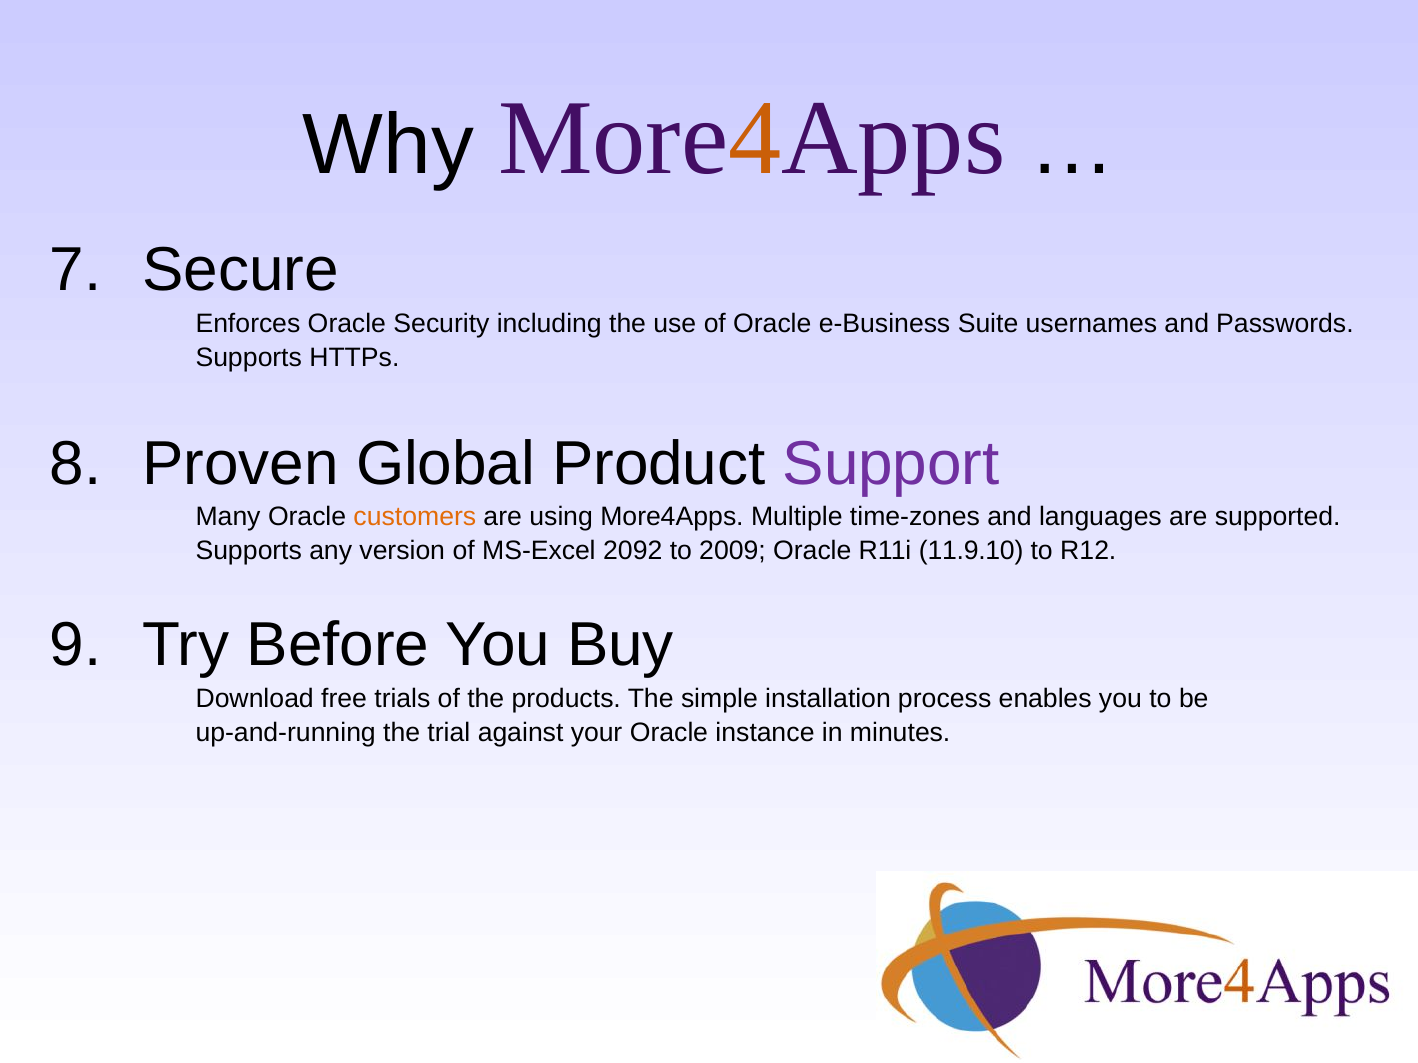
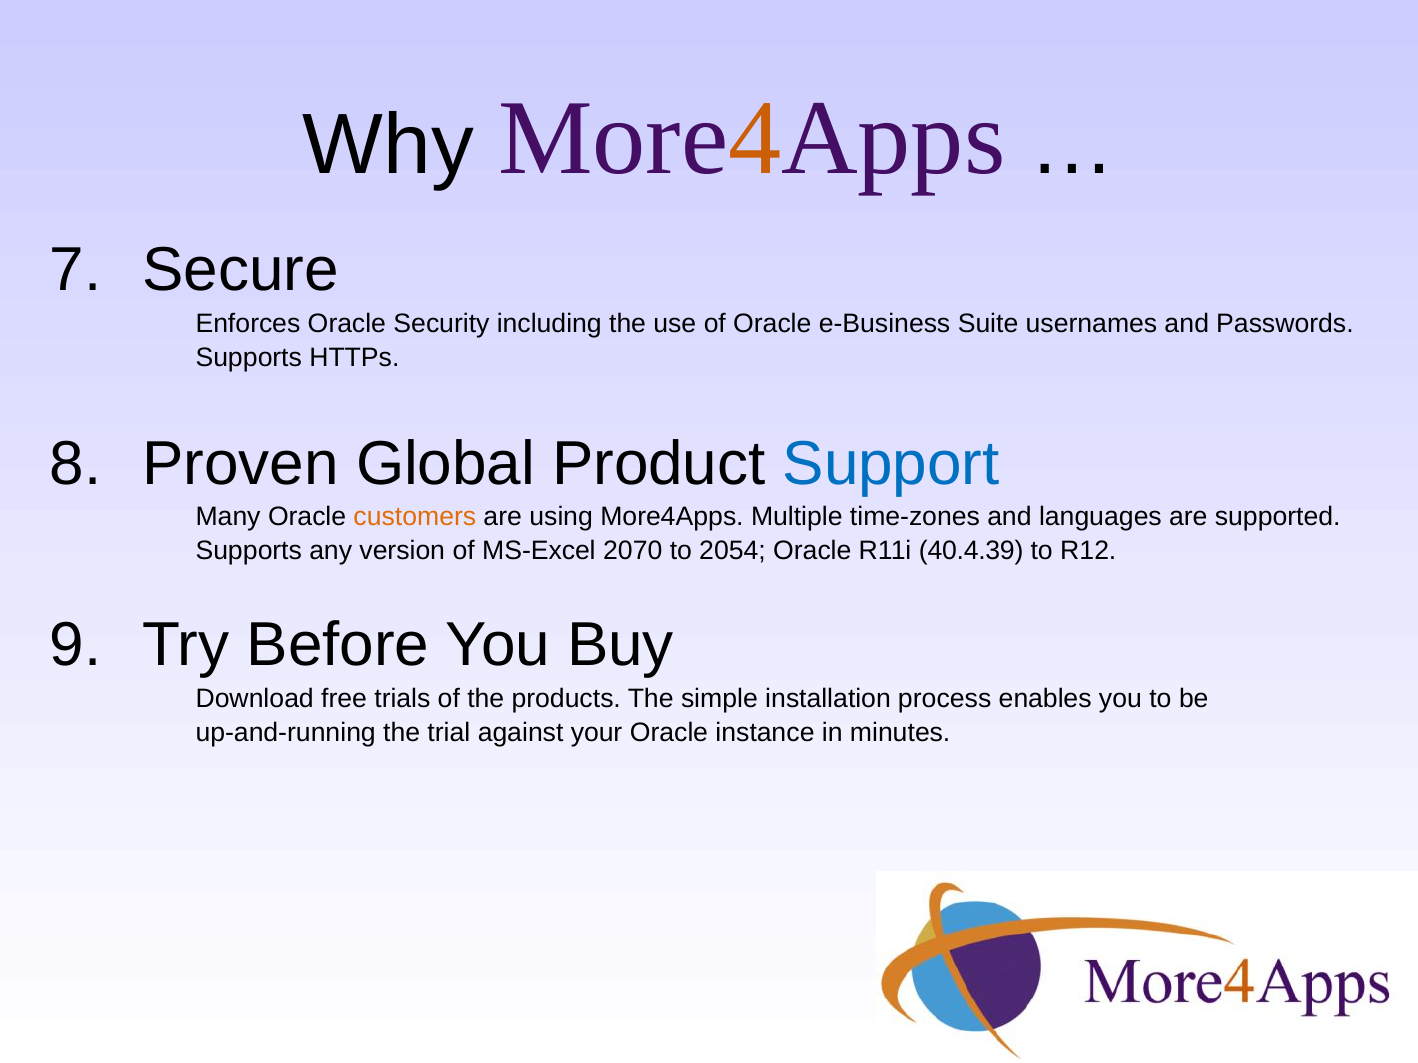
Support colour: purple -> blue (891, 464)
2092: 2092 -> 2070 (633, 551)
2009: 2009 -> 2054 (733, 551)
11.9.10: 11.9.10 -> 40.4.39 (971, 551)
